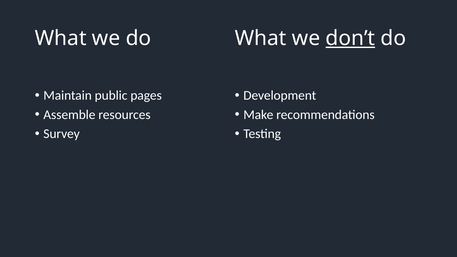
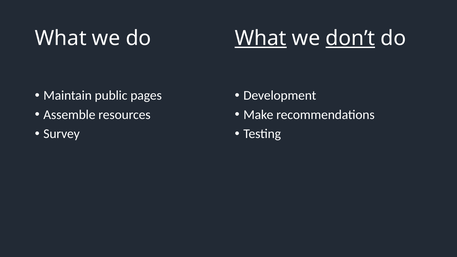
What underline: none -> present (261, 38)
